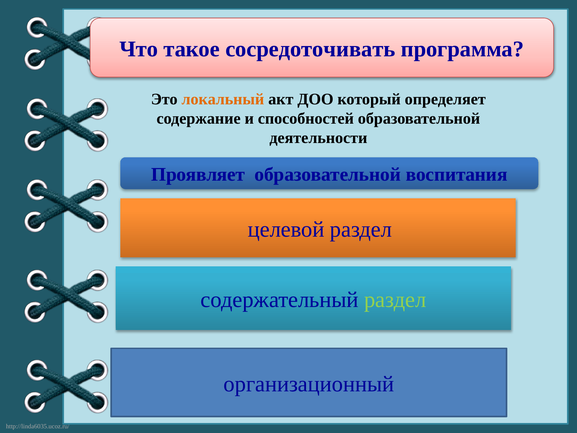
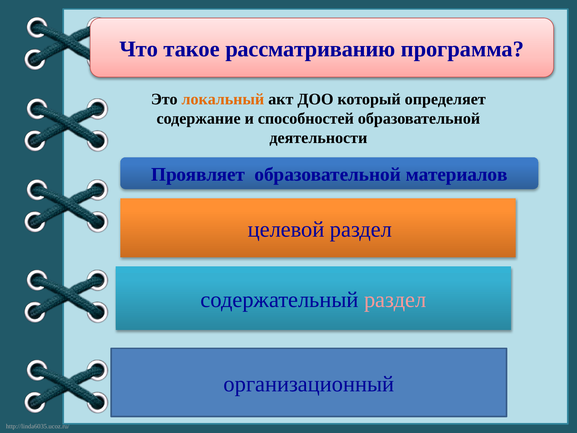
сосредоточивать: сосредоточивать -> рассматриванию (310, 49)
воспитания: воспитания -> материалов (457, 175)
раздел colour: light green -> pink (395, 300)
